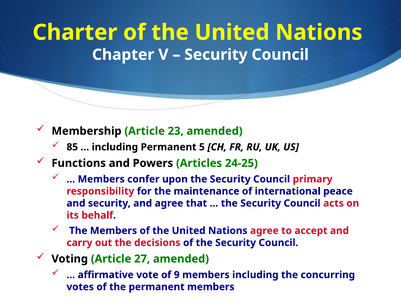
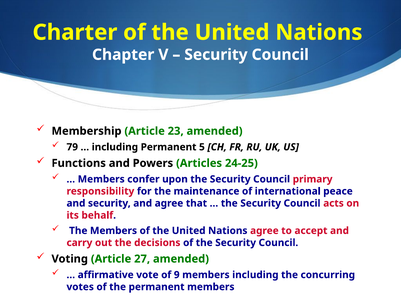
85: 85 -> 79 (72, 147)
